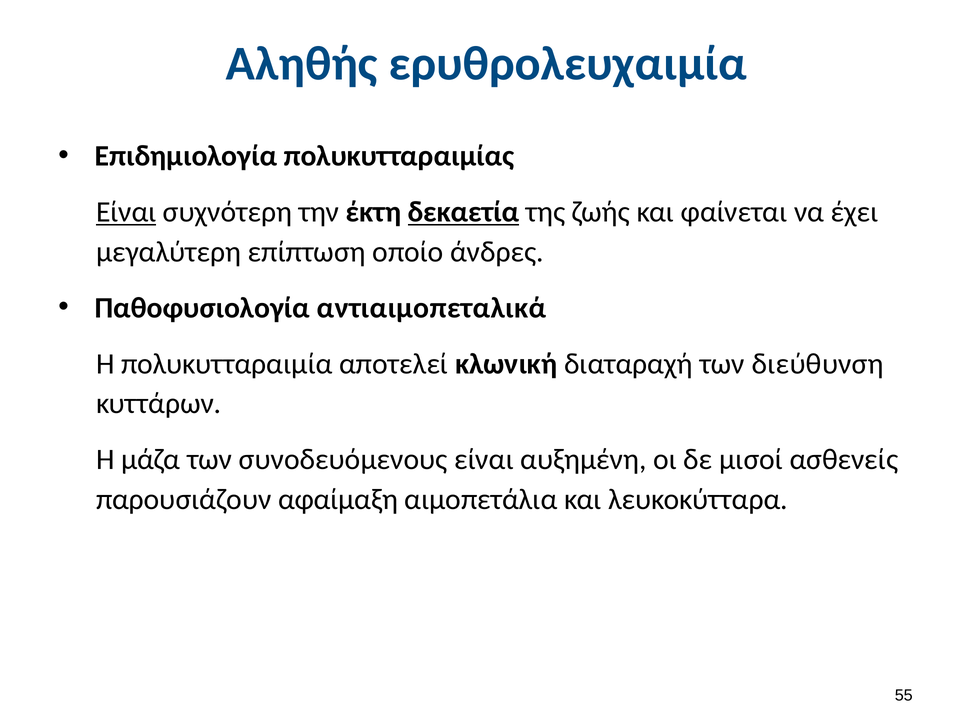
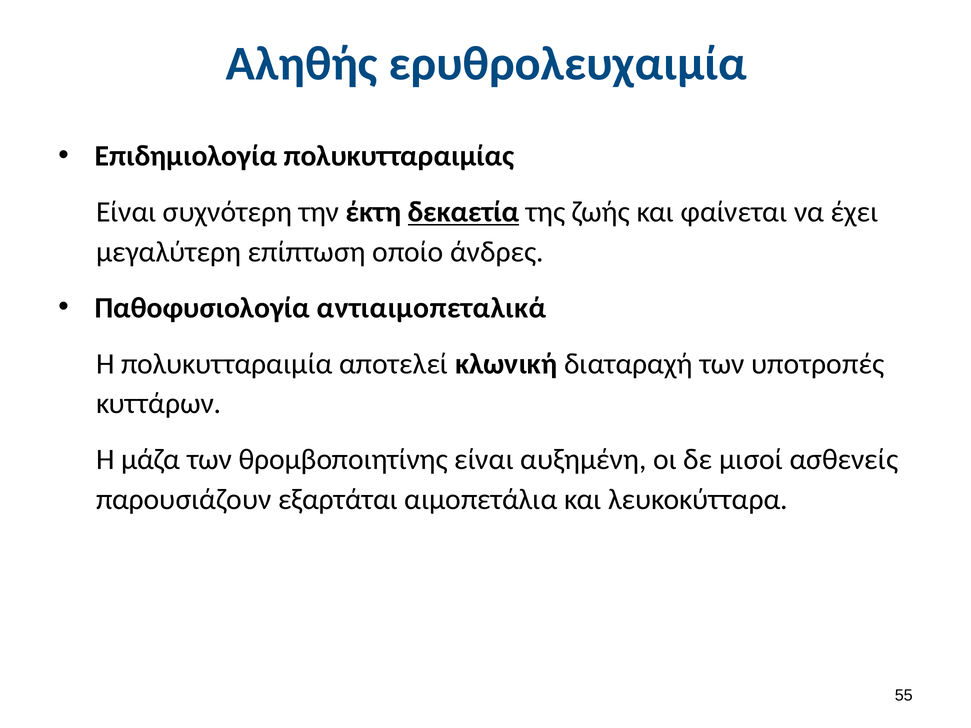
Είναι underline: present -> none (126, 212)
διεύθυνση: διεύθυνση -> υποτροπές (818, 364)
συνοδευόμενους: συνοδευόμενους -> θρομβοποιητίνης (343, 460)
αφαίμαξη: αφαίμαξη -> εξαρτάται (338, 500)
